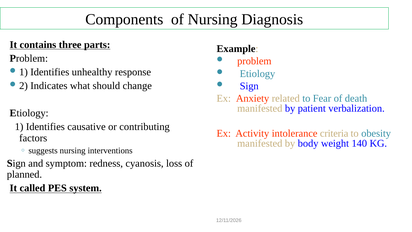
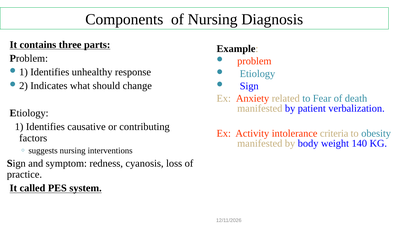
planned: planned -> practice (24, 174)
